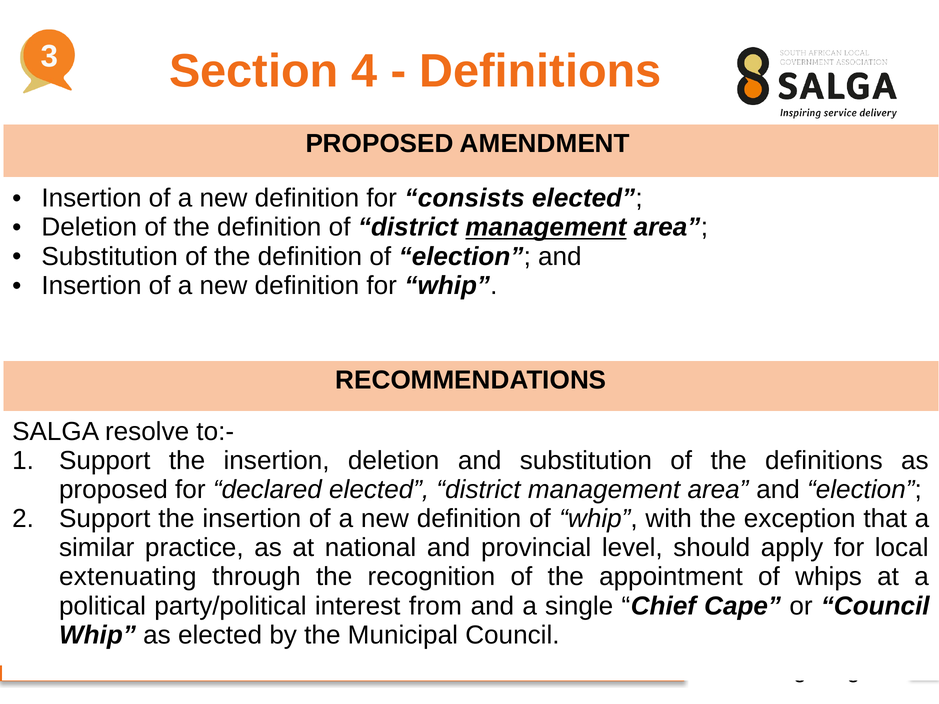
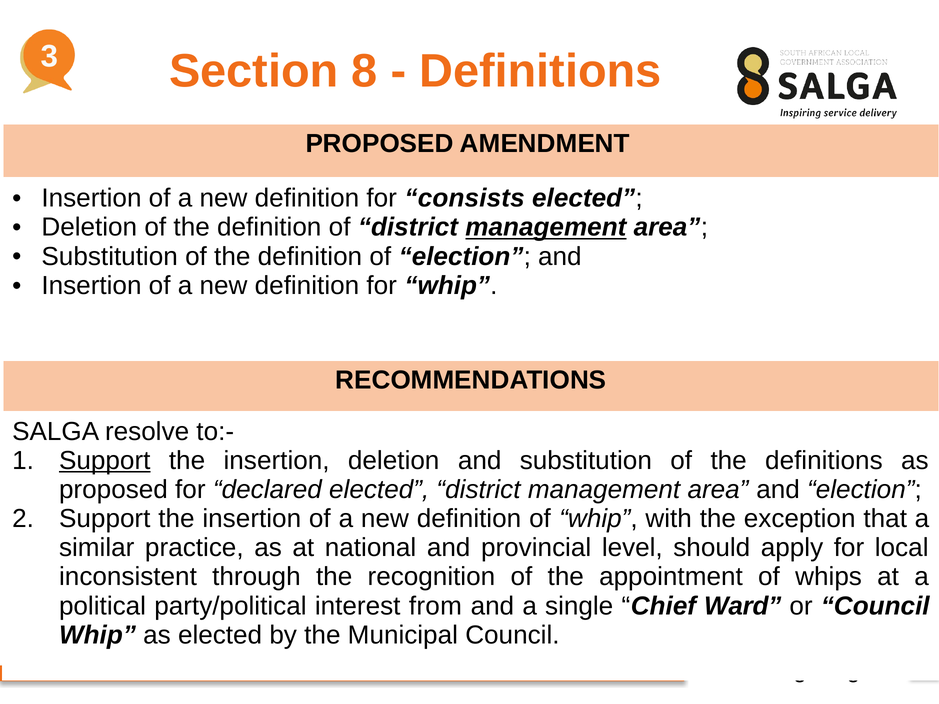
4: 4 -> 8 (364, 71)
Support underline: none -> present (105, 461)
extenuating: extenuating -> inconsistent (128, 577)
Cape: Cape -> Ward (743, 606)
